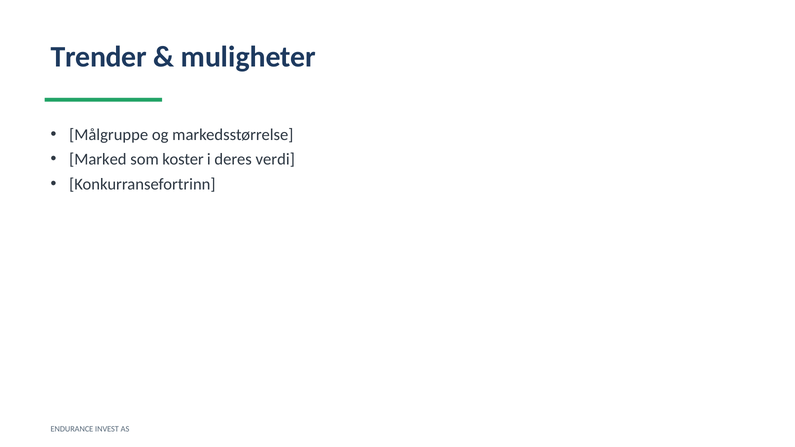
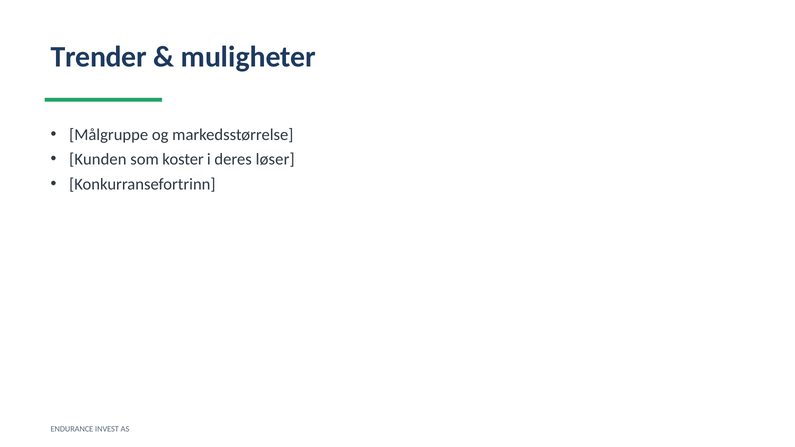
Marked: Marked -> Kunden (98, 160)
verdi: verdi -> løser (275, 160)
